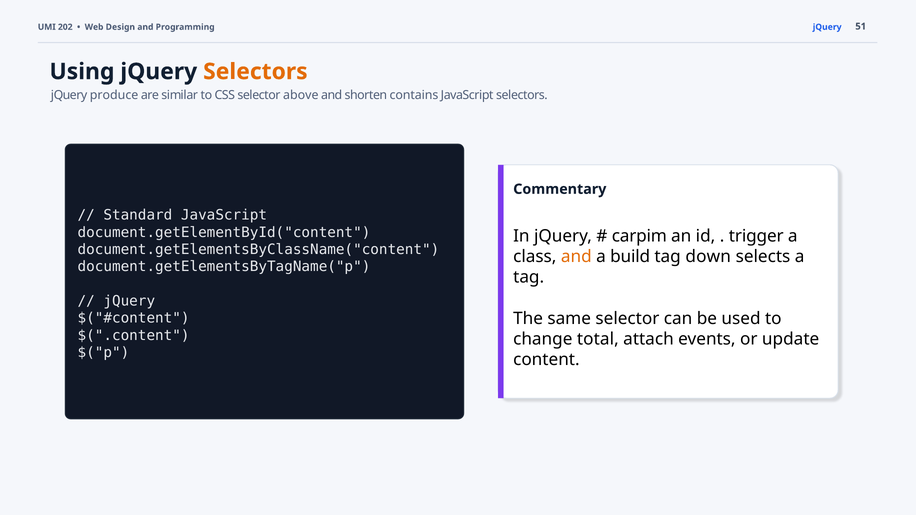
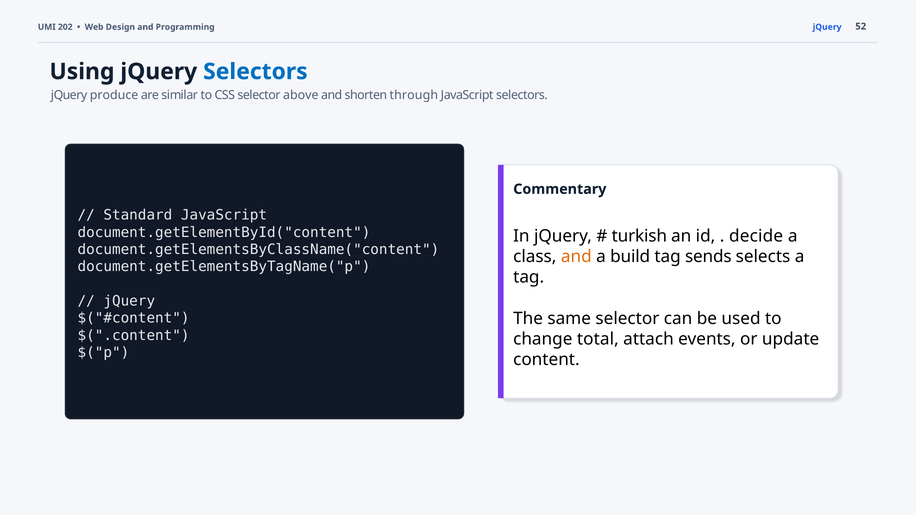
51: 51 -> 52 (861, 26)
Selectors colour: orange -> blue (255, 72)
contains: contains -> through (414, 95)
carpim: carpim -> turkish (639, 236)
trigger: trigger -> decide (756, 236)
down: down -> sends (708, 257)
